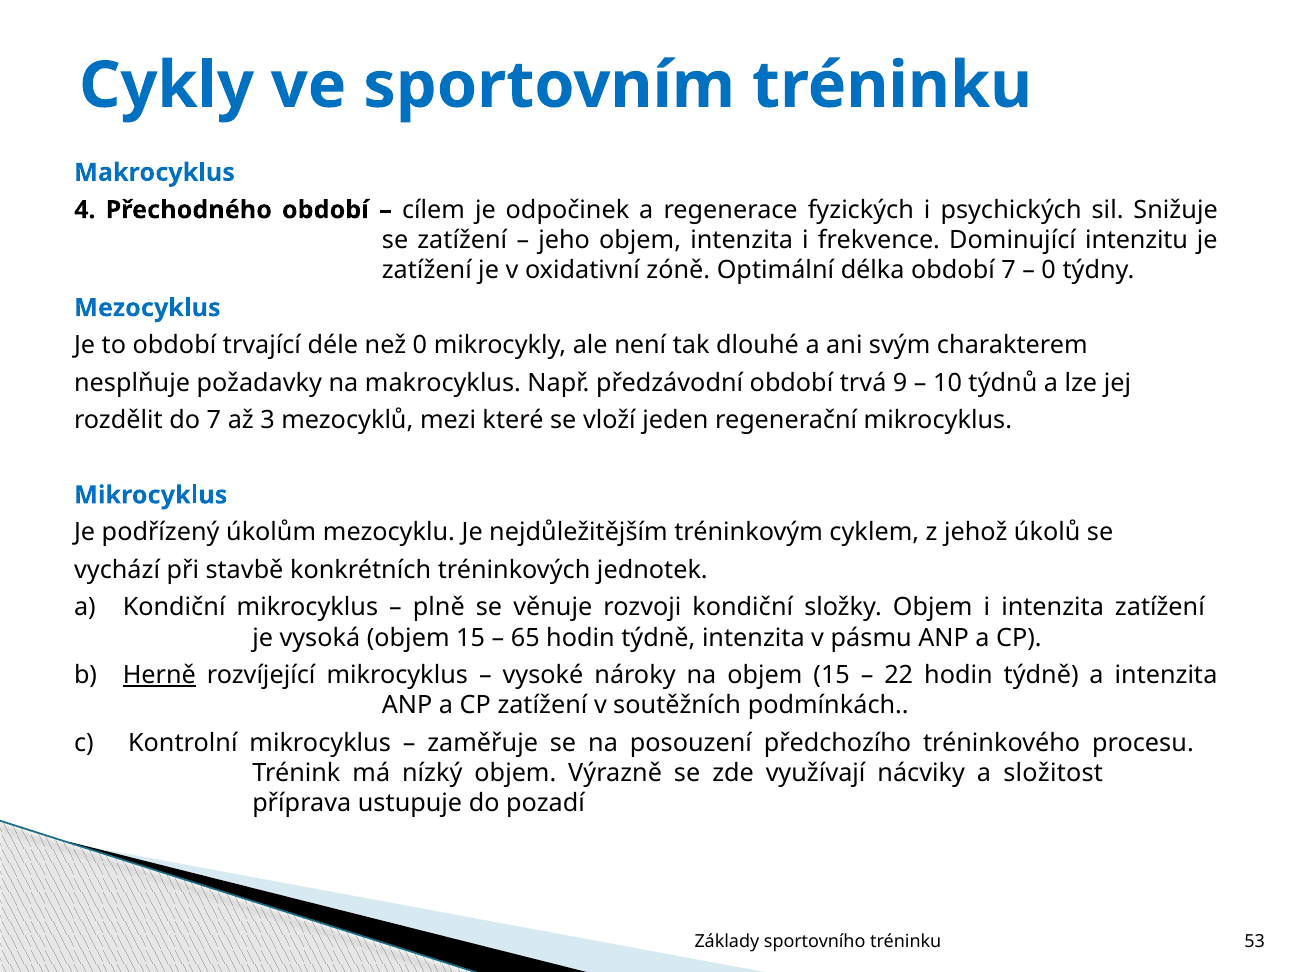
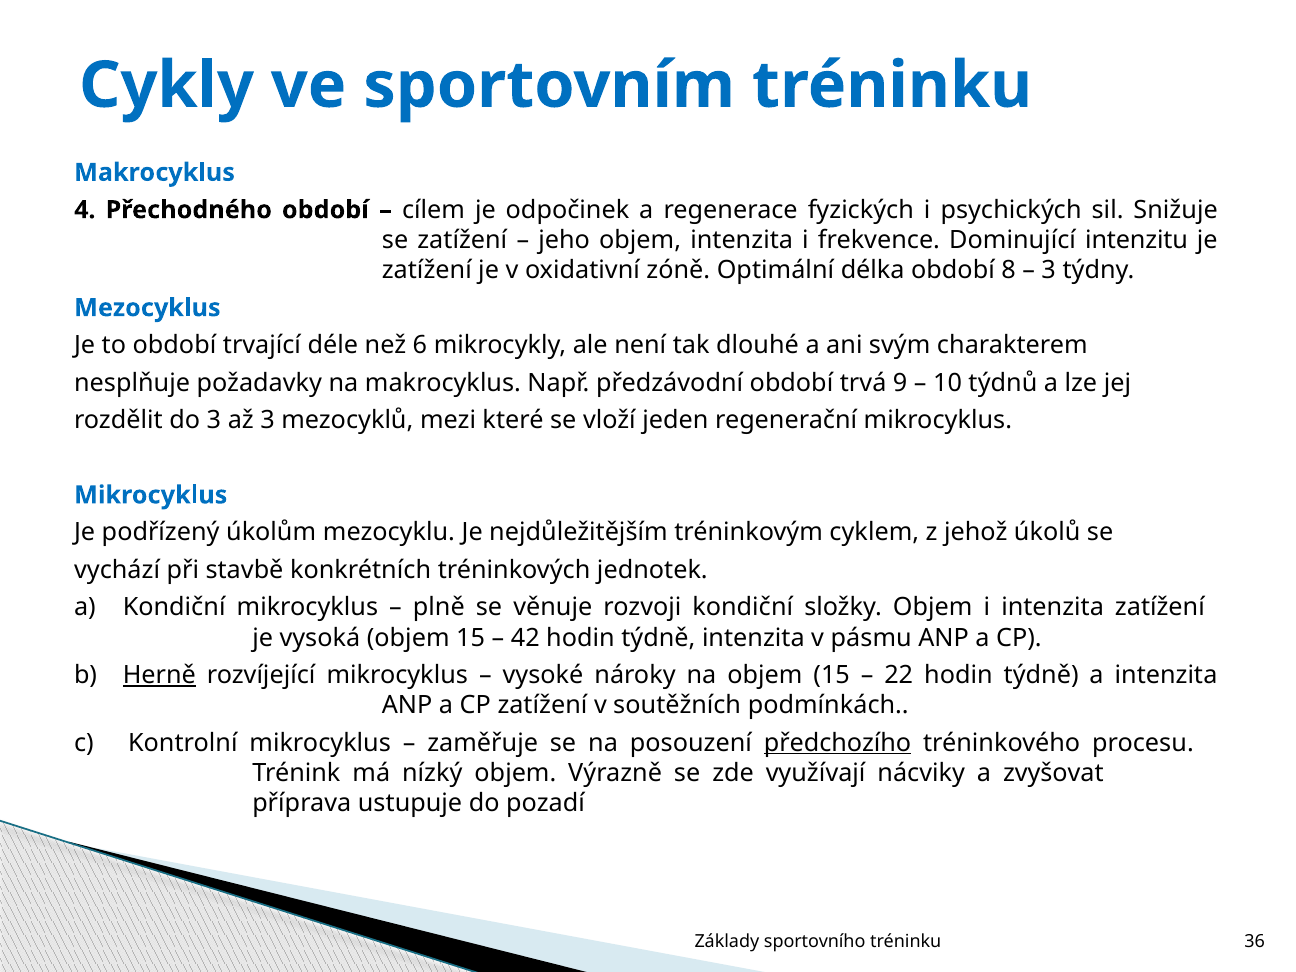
období 7: 7 -> 8 (1009, 270)
0: 0 -> 3 (1049, 270)
než 0: 0 -> 6 (420, 345)
do 7: 7 -> 3 (214, 420)
65: 65 -> 42 (525, 638)
předchozího underline: none -> present (837, 743)
složitost: složitost -> zvyšovat (1053, 773)
53: 53 -> 36 (1255, 941)
